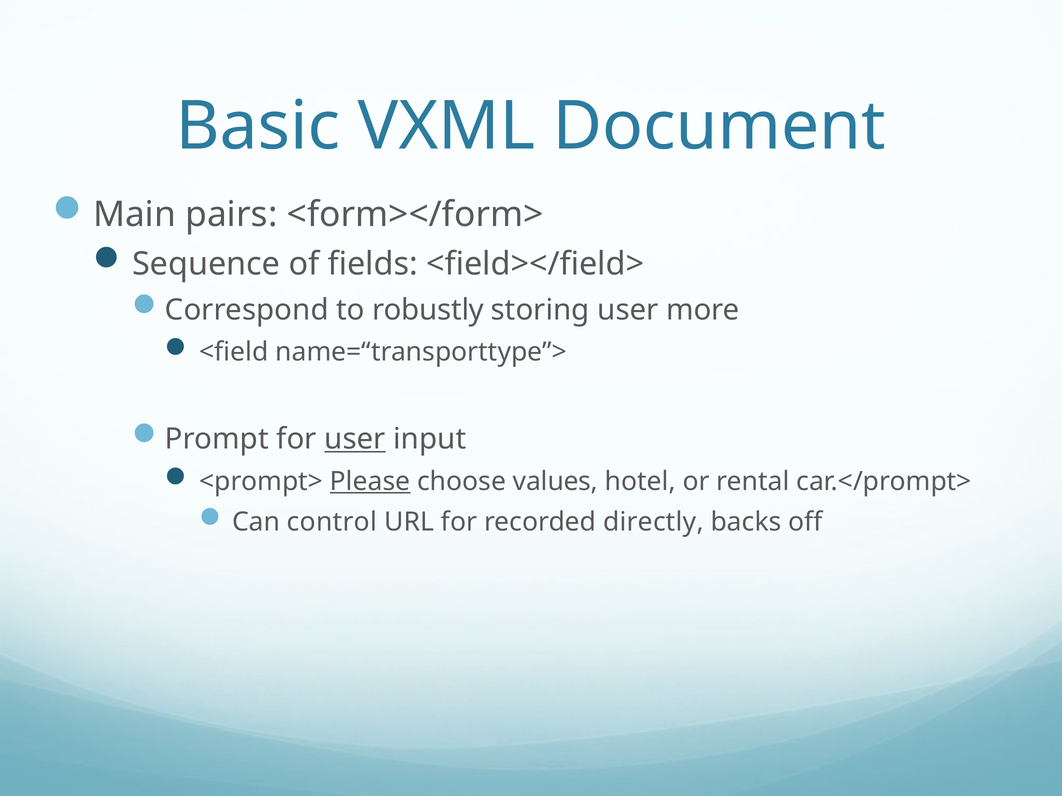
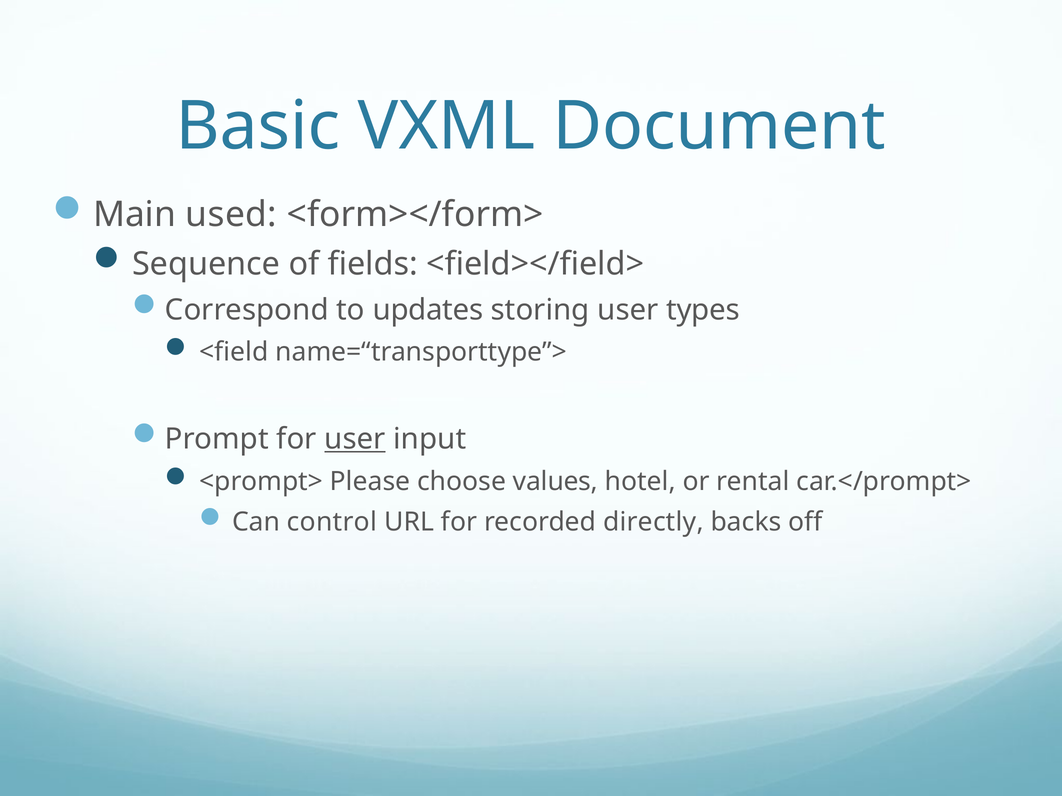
pairs: pairs -> used (231, 215)
robustly: robustly -> updates (428, 310)
more: more -> types (703, 310)
Please underline: present -> none (370, 482)
